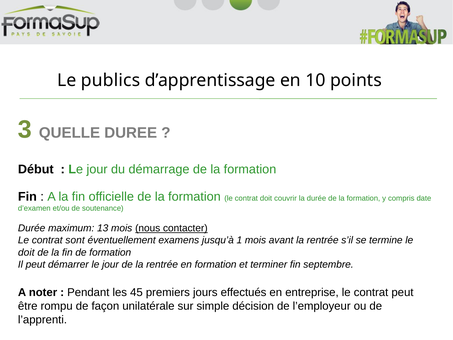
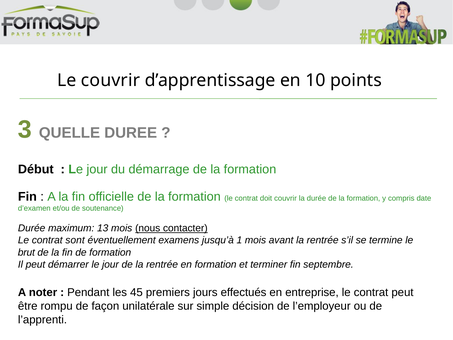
Le publics: publics -> couvrir (110, 80)
doit: doit -> brut (26, 252)
